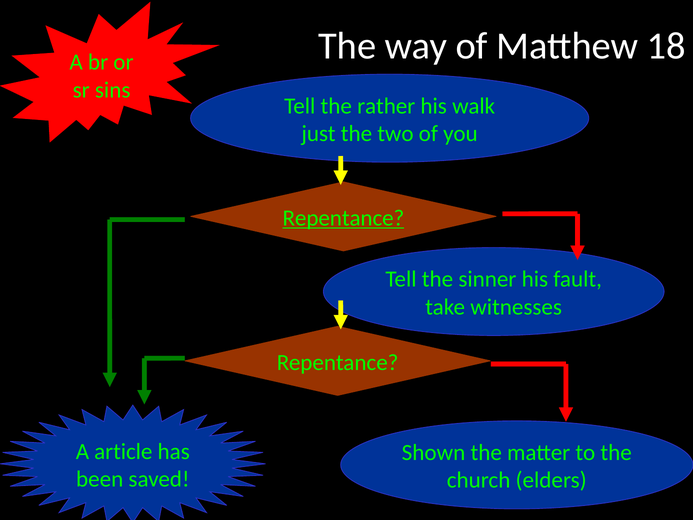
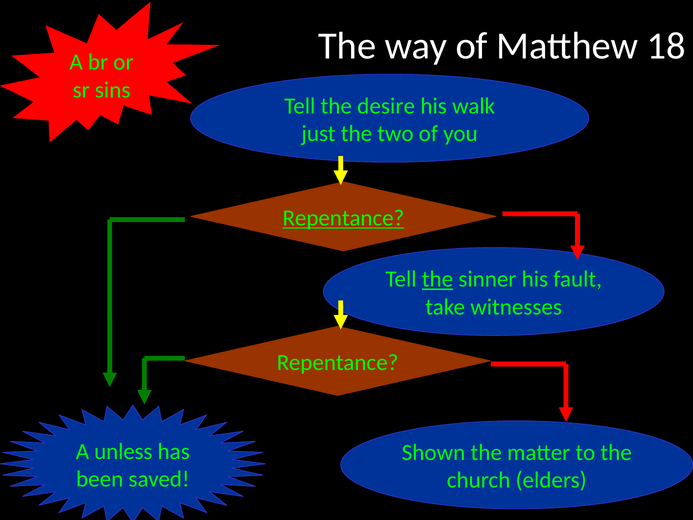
rather: rather -> desire (386, 106)
the underline: none -> present (437, 279)
article: article -> unless (123, 451)
